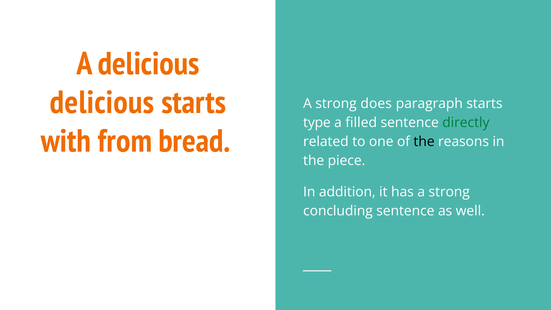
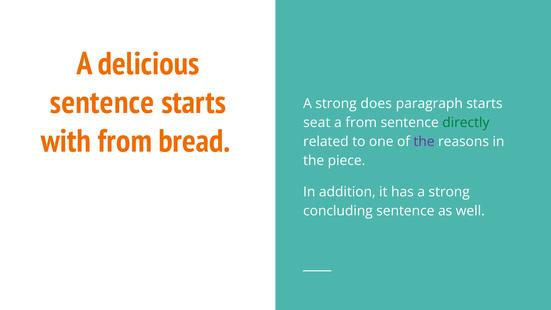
delicious: delicious -> sentence (102, 102)
type: type -> seat (317, 123)
a filled: filled -> from (361, 123)
the colour: black -> purple (424, 142)
